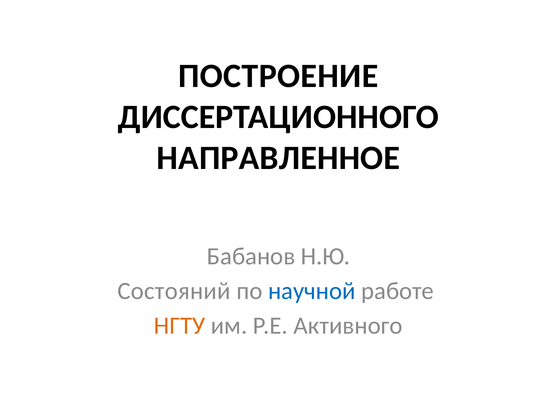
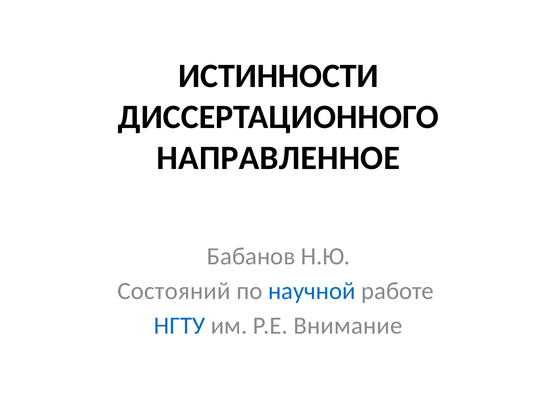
ПОСТРОЕНИЕ: ПОСТРОЕНИЕ -> ИСТИННОСТИ (278, 76)
НГТУ colour: orange -> blue (180, 325)
Активного: Активного -> Внимание (348, 325)
